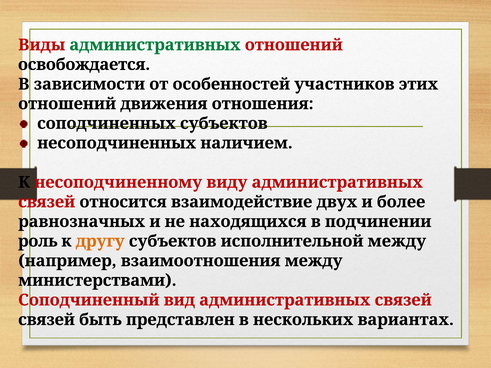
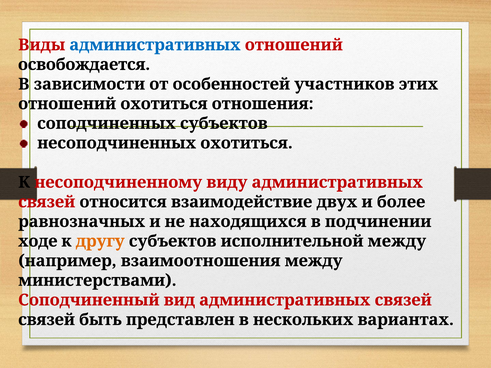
административных colour: green -> blue (155, 45)
отношений движения: движения -> охотиться (164, 104)
несоподчиненных наличием: наличием -> охотиться (247, 143)
роль: роль -> ходе (38, 241)
